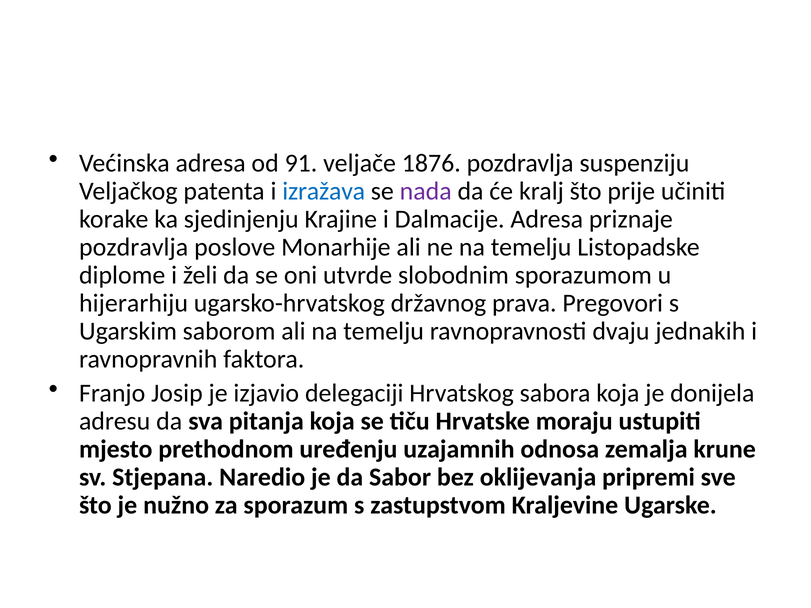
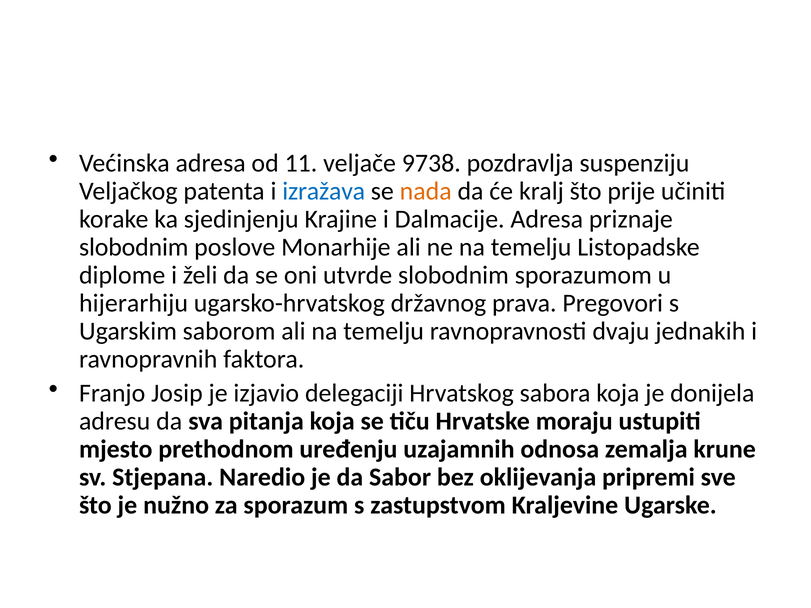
91: 91 -> 11 (301, 163)
1876: 1876 -> 9738 (431, 163)
nada colour: purple -> orange (426, 191)
pozdravlja: pozdravlja -> slobodnim (134, 247)
